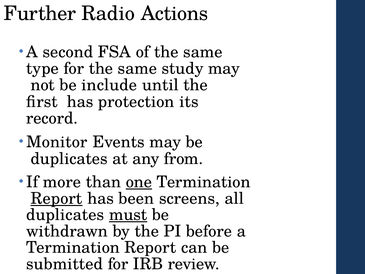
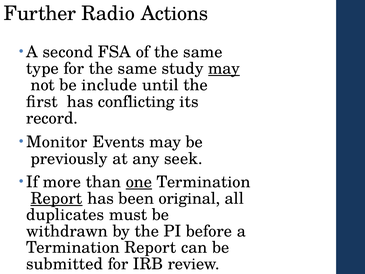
may underline: none -> present (224, 68)
protection: protection -> conflicting (136, 102)
duplicates: duplicates -> previously (69, 159)
from: from -> seek (183, 159)
screens: screens -> original (189, 198)
must underline: present -> none (128, 215)
